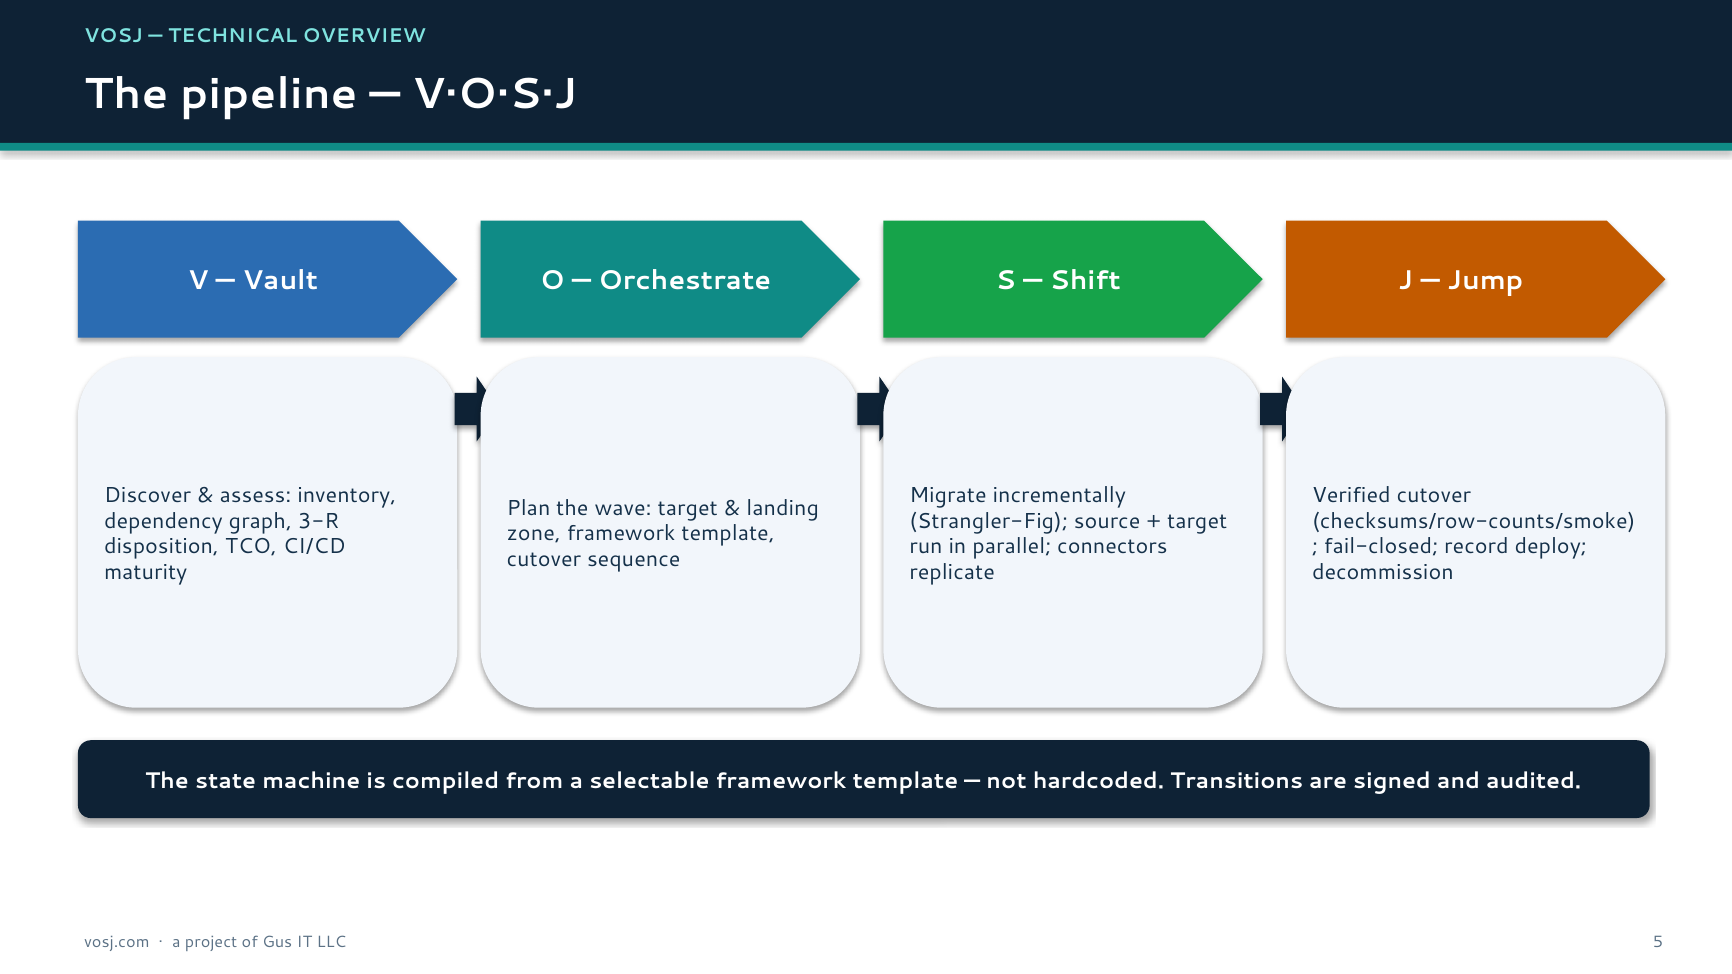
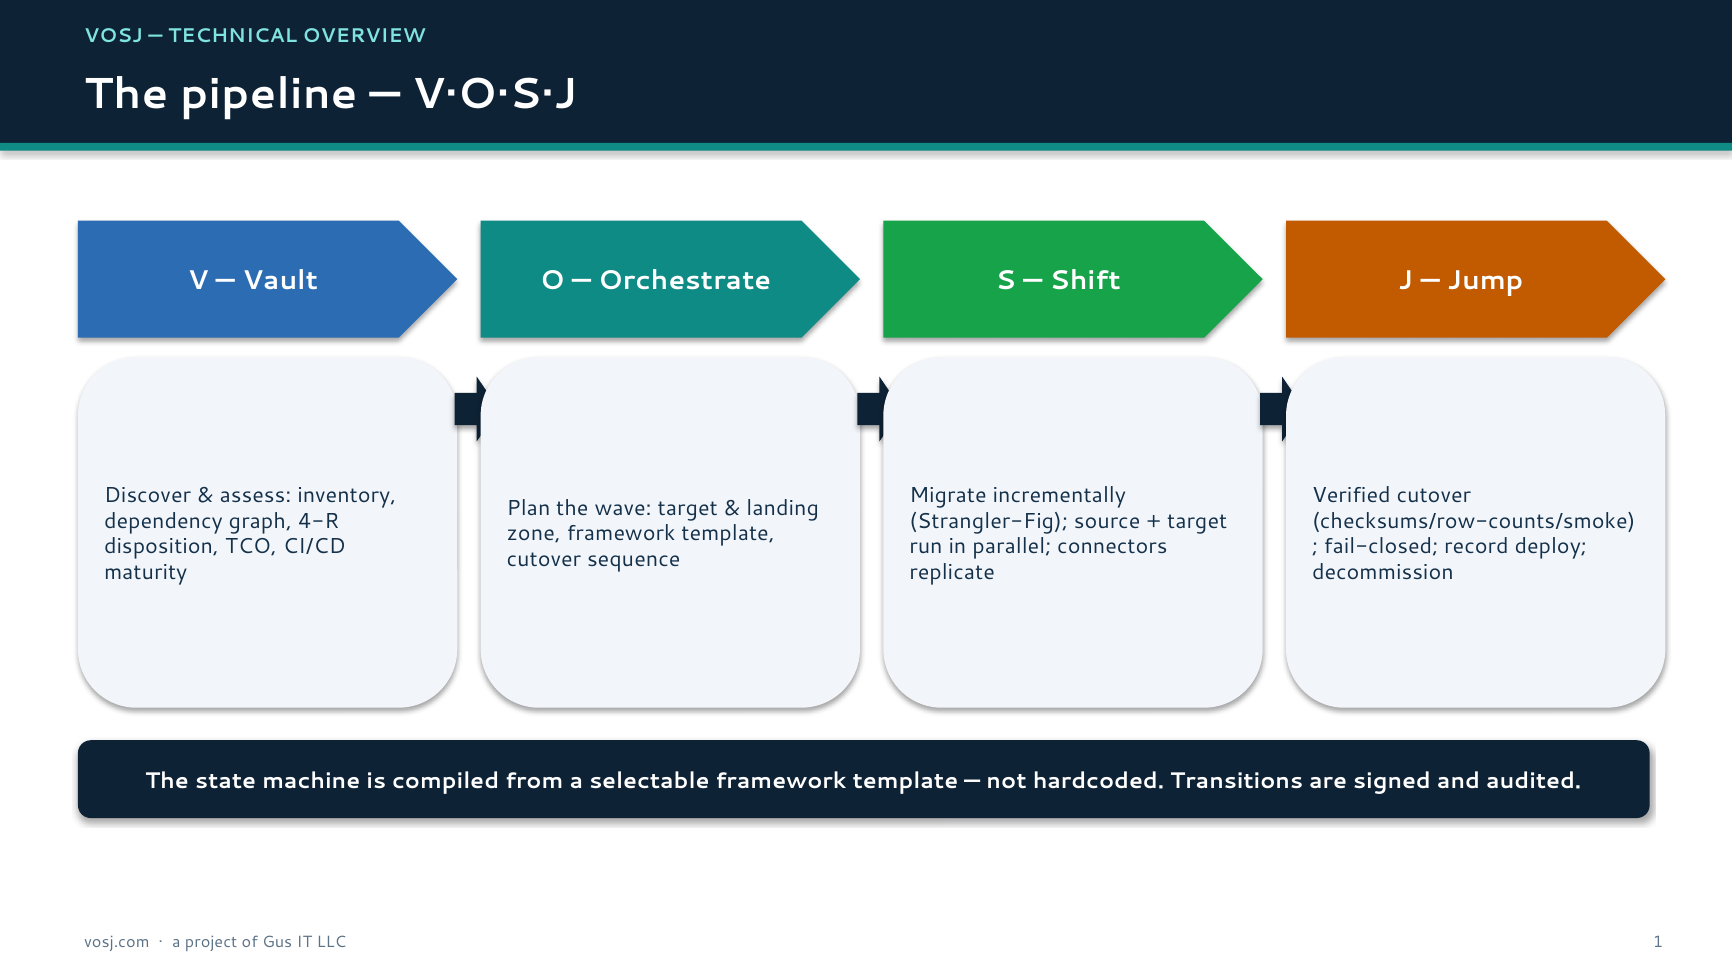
3-R: 3-R -> 4-R (319, 521)
5: 5 -> 1 (1658, 942)
